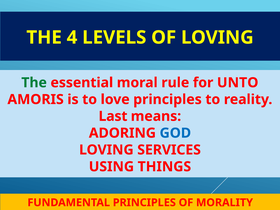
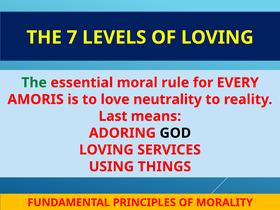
4: 4 -> 7 (72, 37)
UNTO: UNTO -> EVERY (238, 83)
love principles: principles -> neutrality (168, 99)
GOD colour: blue -> black (175, 133)
